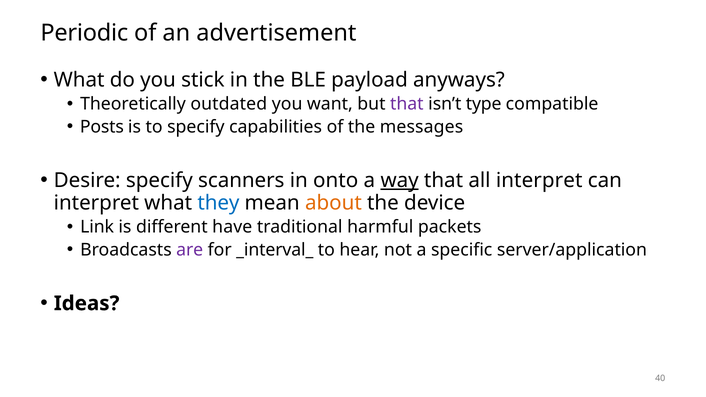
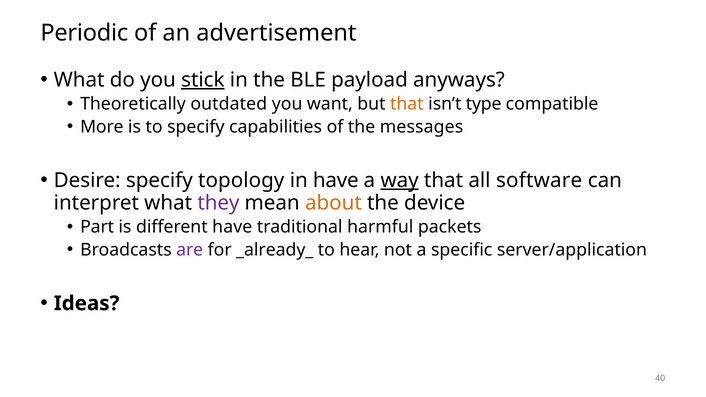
stick underline: none -> present (203, 80)
that colour: purple -> orange (407, 104)
Posts: Posts -> More (102, 127)
scanners: scanners -> topology (241, 181)
in onto: onto -> have (336, 181)
all interpret: interpret -> software (539, 181)
they colour: blue -> purple (218, 203)
Link: Link -> Part (97, 227)
_interval_: _interval_ -> _already_ (275, 250)
